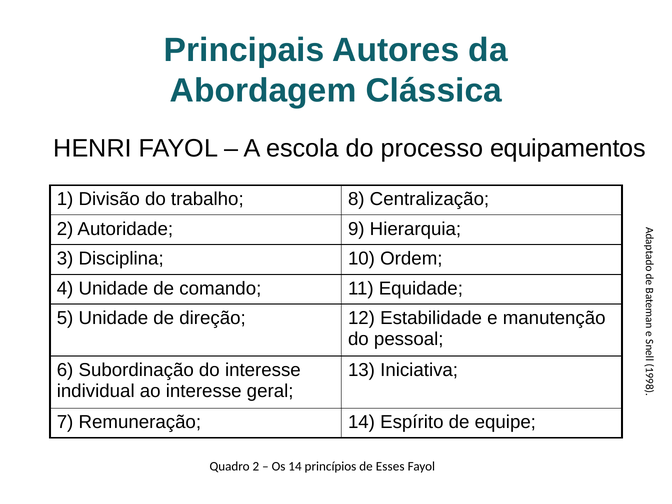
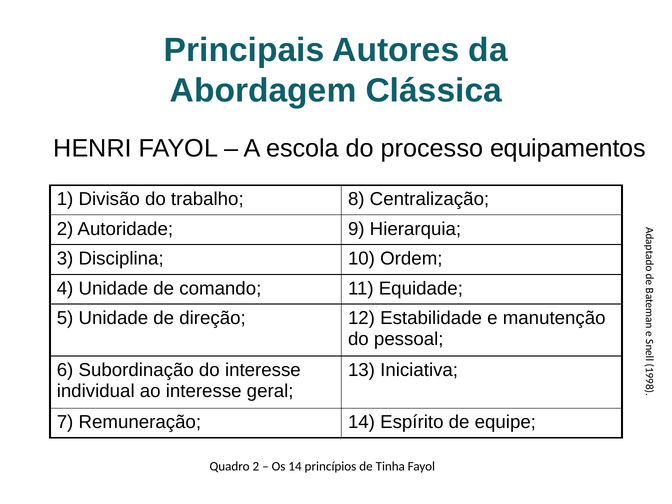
Esses: Esses -> Tinha (390, 466)
